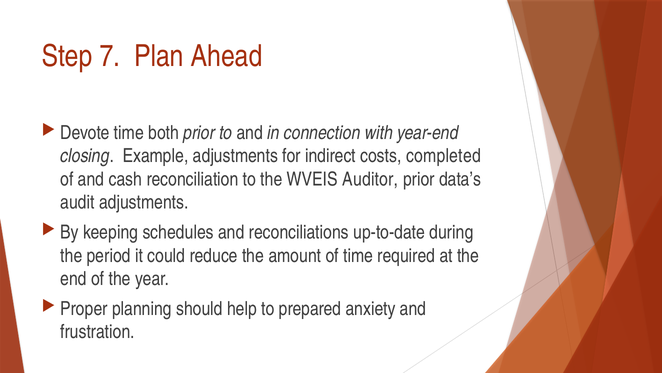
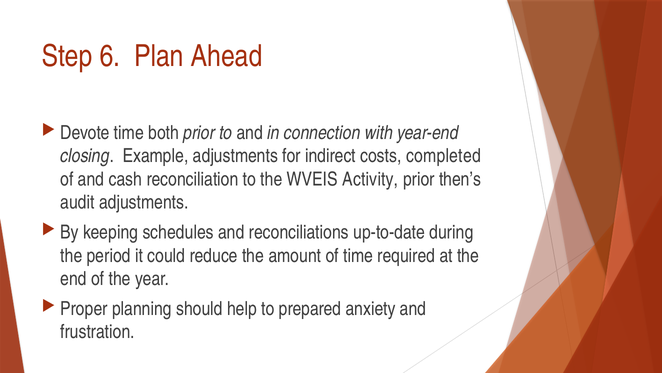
7: 7 -> 6 (110, 56)
Auditor: Auditor -> Activity (370, 179)
data’s: data’s -> then’s (460, 179)
